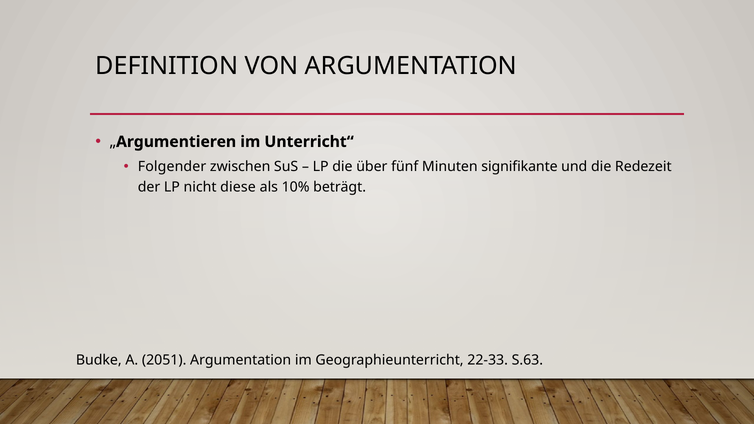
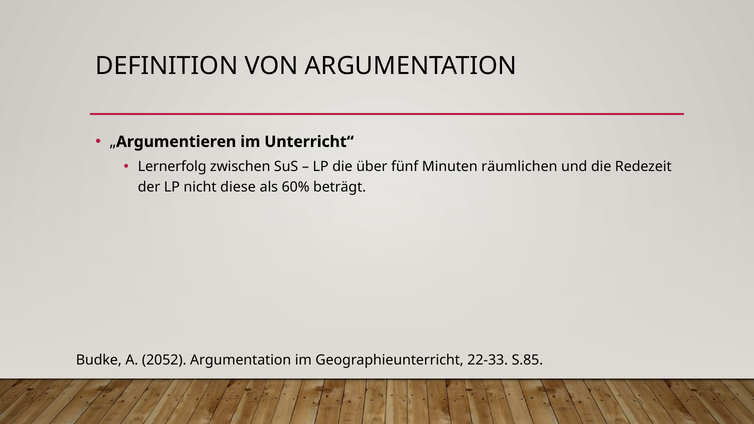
Folgender: Folgender -> Lernerfolg (172, 167)
signifikante: signifikante -> räumlichen (519, 167)
10%: 10% -> 60% (296, 187)
2051: 2051 -> 2052 (164, 360)
S.63: S.63 -> S.85 (527, 360)
